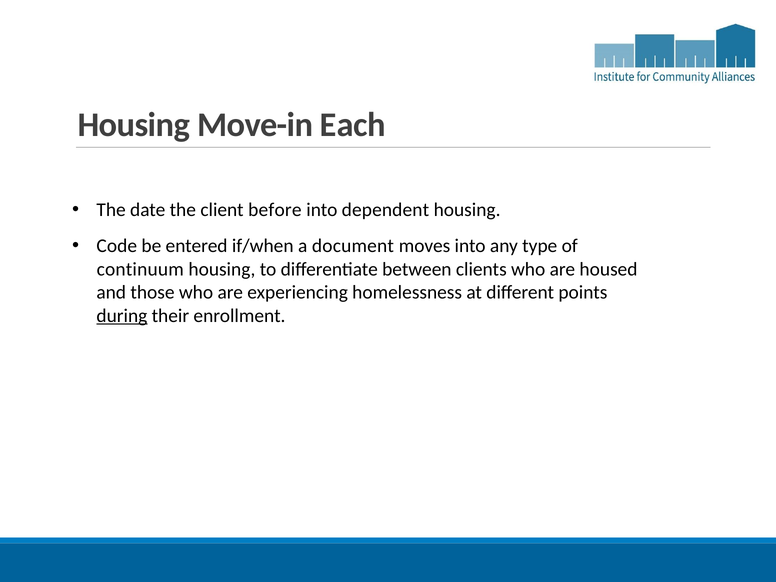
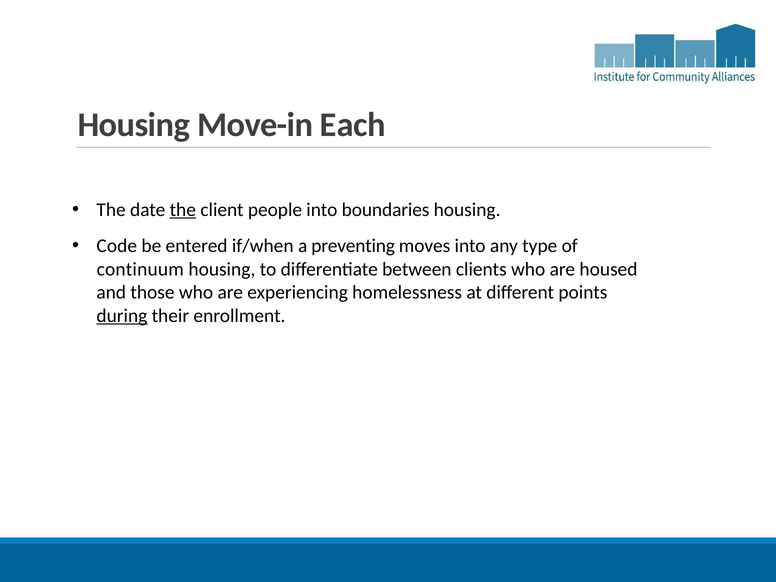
the underline: none -> present (183, 210)
before: before -> people (275, 210)
dependent: dependent -> boundaries (386, 210)
document: document -> preventing (353, 246)
